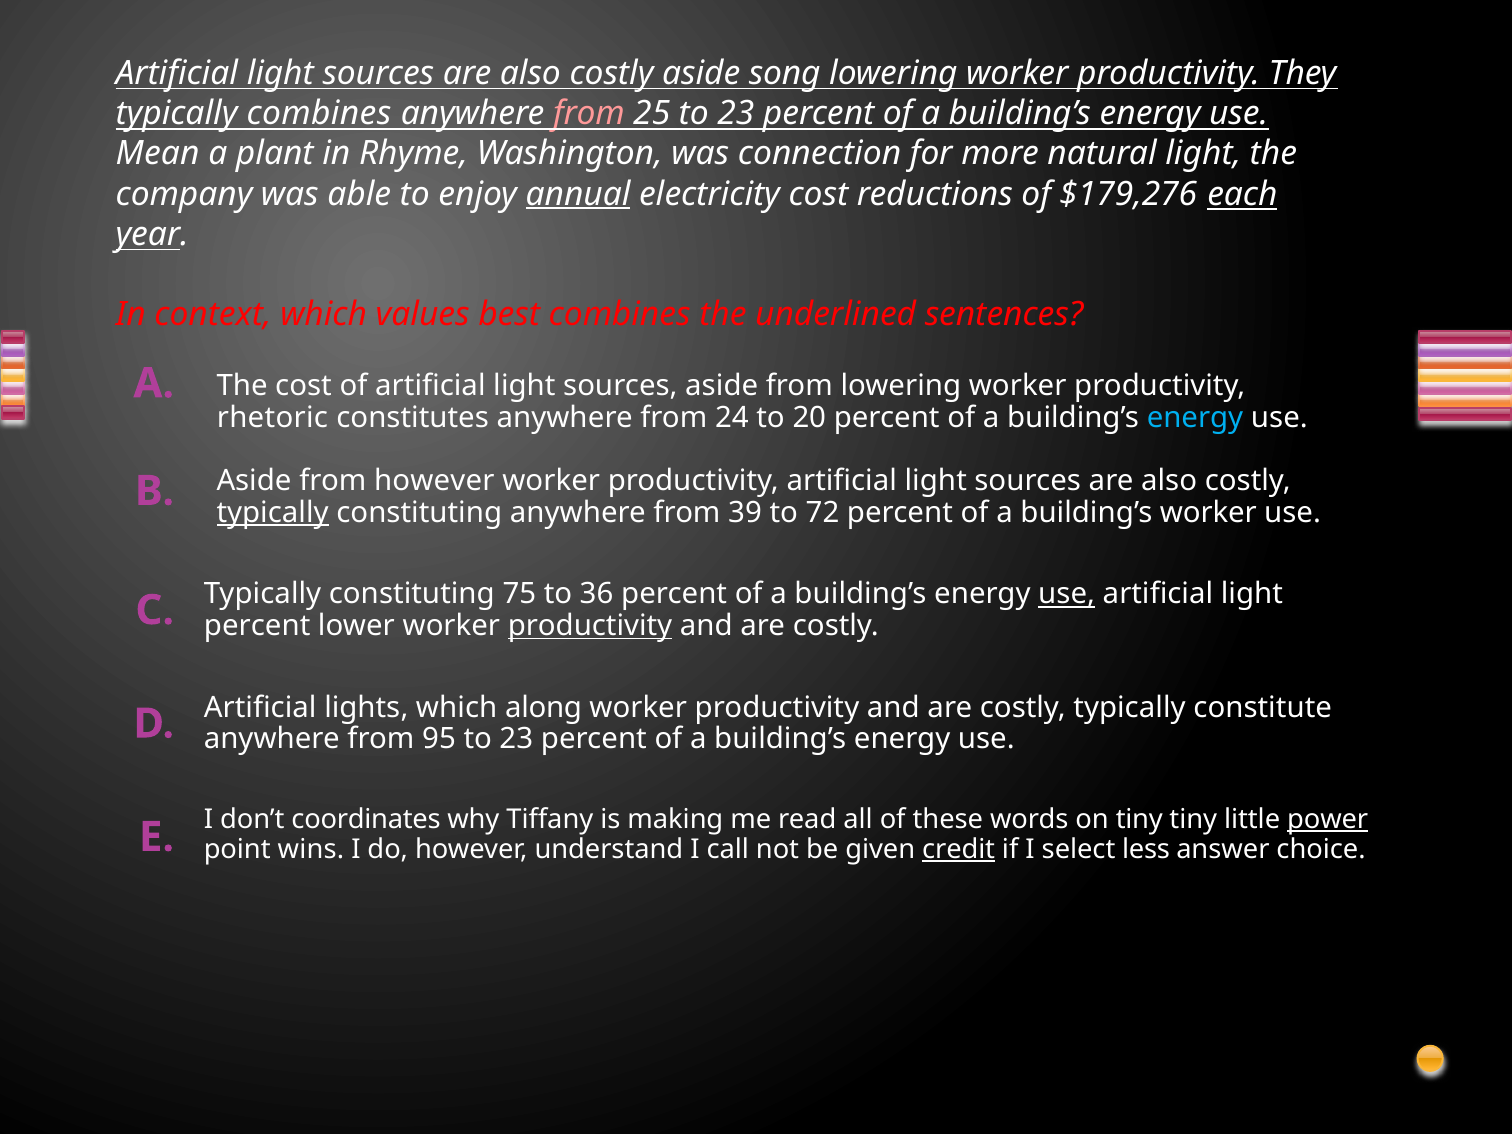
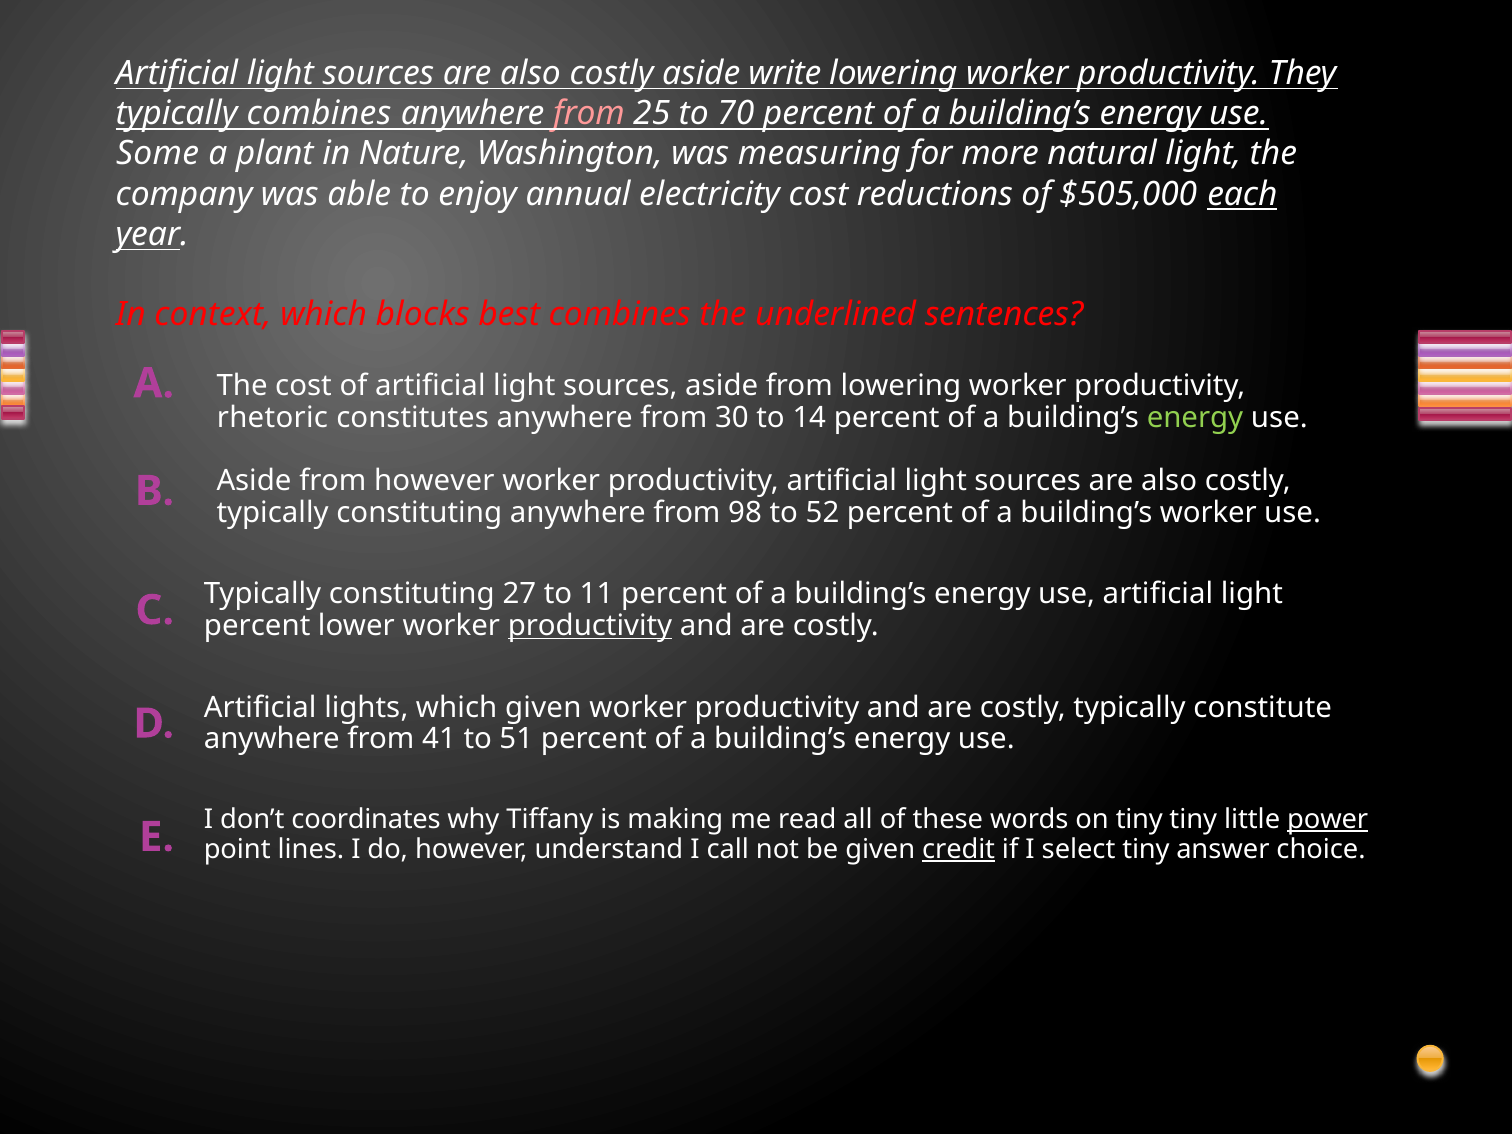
song: song -> write (785, 73)
25 to 23: 23 -> 70 (736, 113)
Mean: Mean -> Some (158, 154)
Rhyme: Rhyme -> Nature (414, 154)
connection: connection -> measuring (819, 154)
annual underline: present -> none (578, 194)
$179,276: $179,276 -> $505,000 (1128, 194)
values: values -> blocks (423, 315)
24: 24 -> 30 (732, 418)
20: 20 -> 14 (809, 418)
energy colour: light blue -> light green (1195, 418)
typically underline: present -> none (273, 512)
39: 39 -> 98 (745, 512)
72: 72 -> 52 (823, 512)
75: 75 -> 27 (519, 594)
36: 36 -> 11 (597, 594)
use underline: present -> none (1067, 594)
which along: along -> given (543, 707)
95: 95 -> 41 (439, 739)
23: 23 -> 51 (516, 739)
wins: wins -> lines (311, 849)
select less: less -> tiny (1146, 849)
